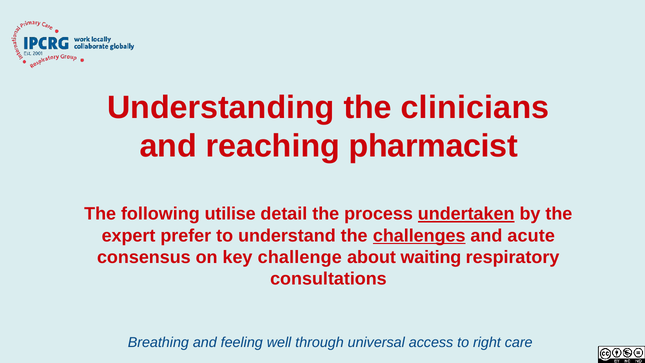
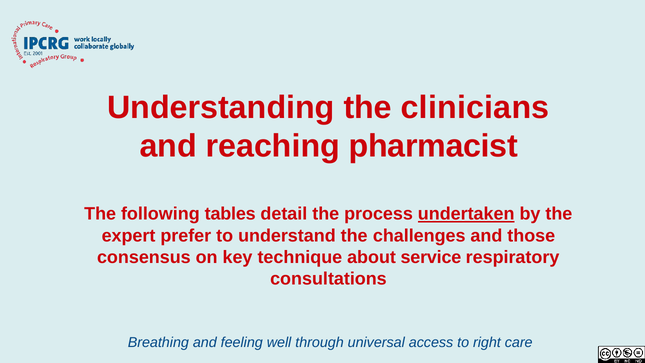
utilise: utilise -> tables (230, 214)
challenges underline: present -> none (419, 235)
acute: acute -> those (531, 235)
challenge: challenge -> technique (300, 257)
waiting: waiting -> service (431, 257)
